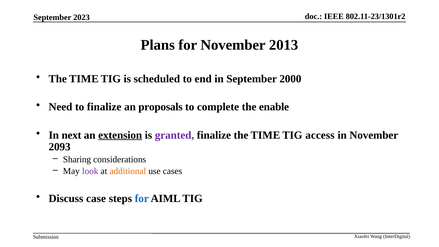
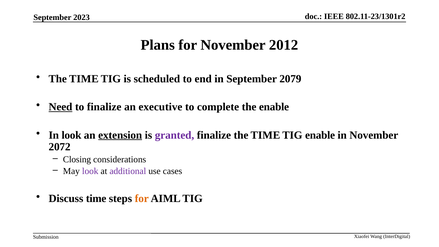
2013: 2013 -> 2012 (284, 45)
2000: 2000 -> 2079 (290, 79)
Need underline: none -> present (60, 107)
proposals: proposals -> executive (160, 107)
In next: next -> look (71, 135)
TIG access: access -> enable (320, 135)
2093: 2093 -> 2072 (60, 147)
Sharing: Sharing -> Closing (77, 160)
additional colour: orange -> purple (128, 171)
Discuss case: case -> time (96, 198)
for colour: blue -> orange (142, 198)
